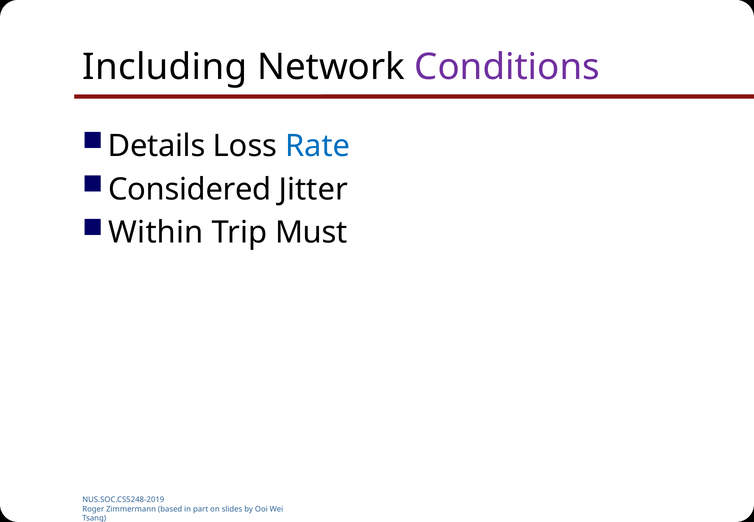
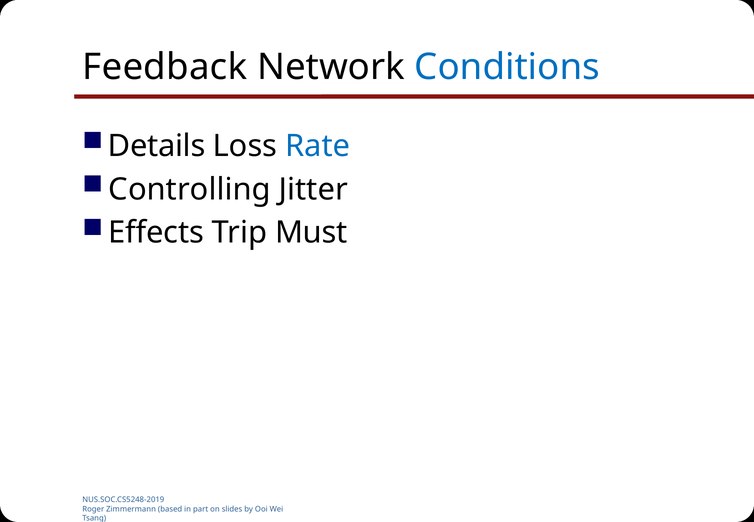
Including: Including -> Feedback (165, 67)
Conditions colour: purple -> blue (507, 67)
Considered: Considered -> Controlling (190, 189)
Within: Within -> Effects (156, 233)
